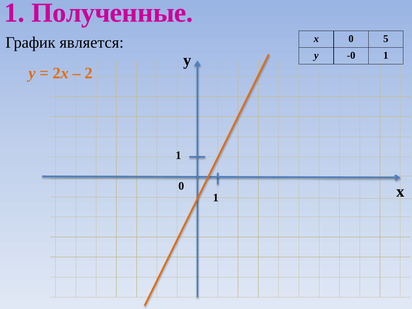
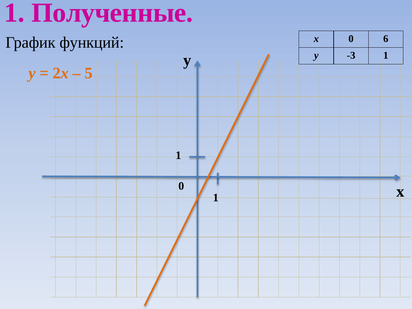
5: 5 -> 6 (386, 39)
является: является -> функций (92, 42)
-0: -0 -> -3 (351, 55)
2: 2 -> 5 (89, 73)
